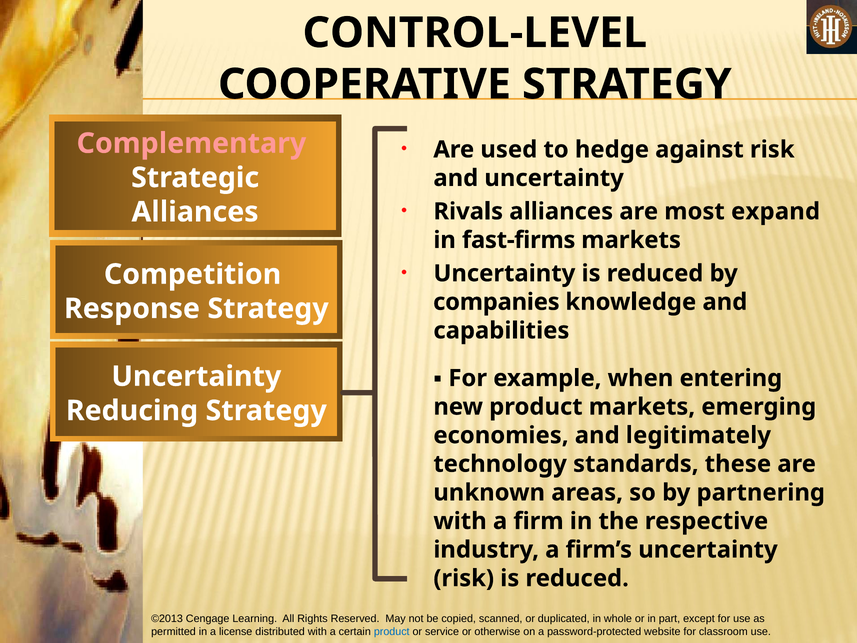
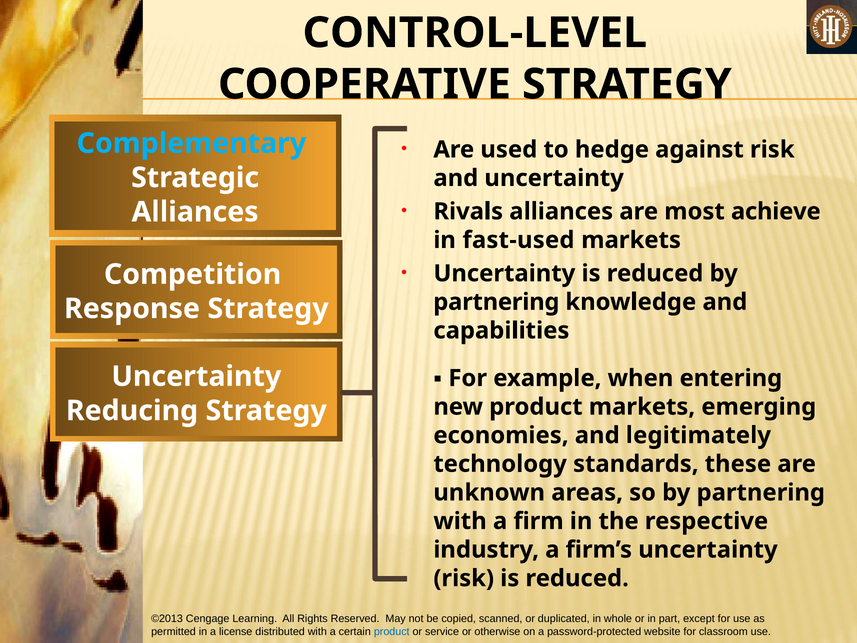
Complementary colour: pink -> light blue (191, 143)
expand: expand -> achieve (776, 211)
fast-firms: fast-firms -> fast-used (518, 240)
companies: companies -> partnering (496, 302)
